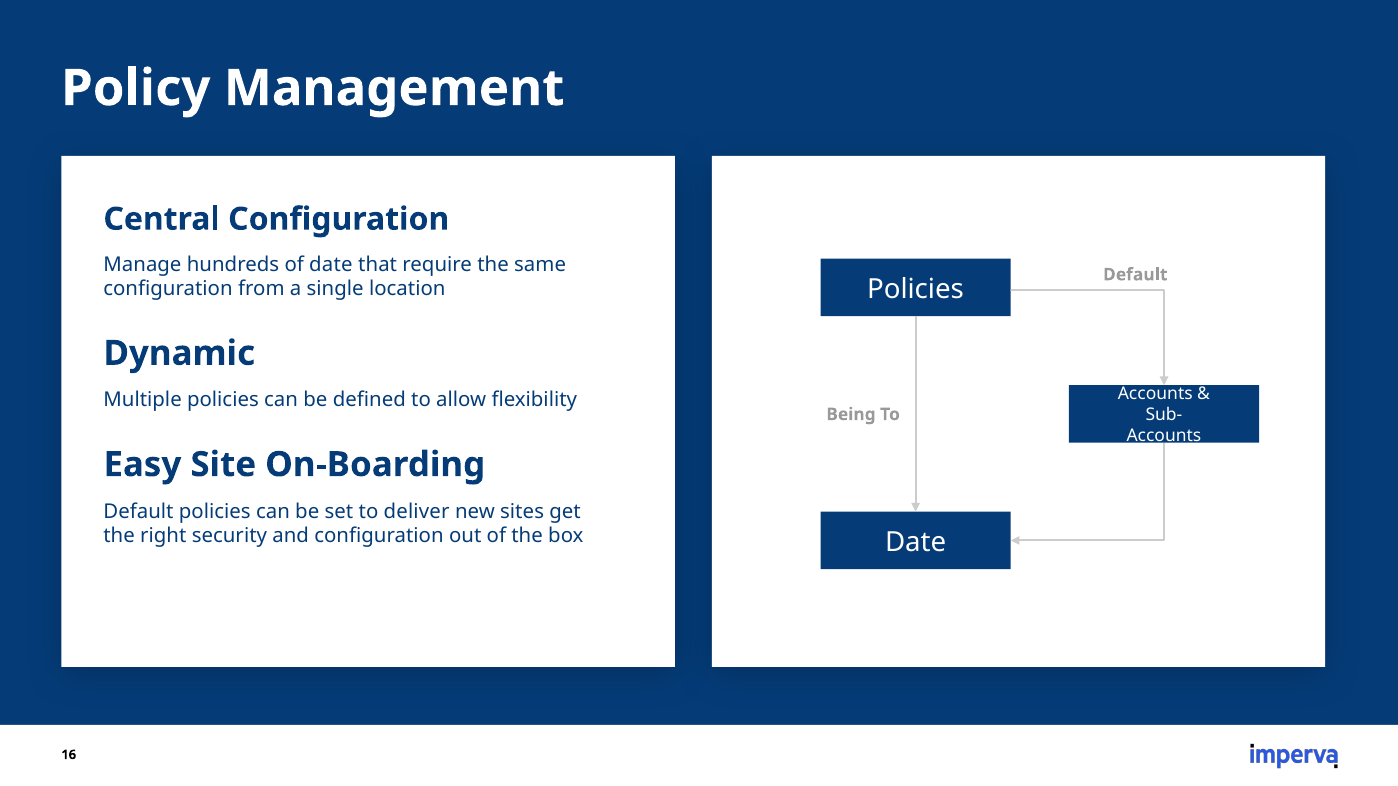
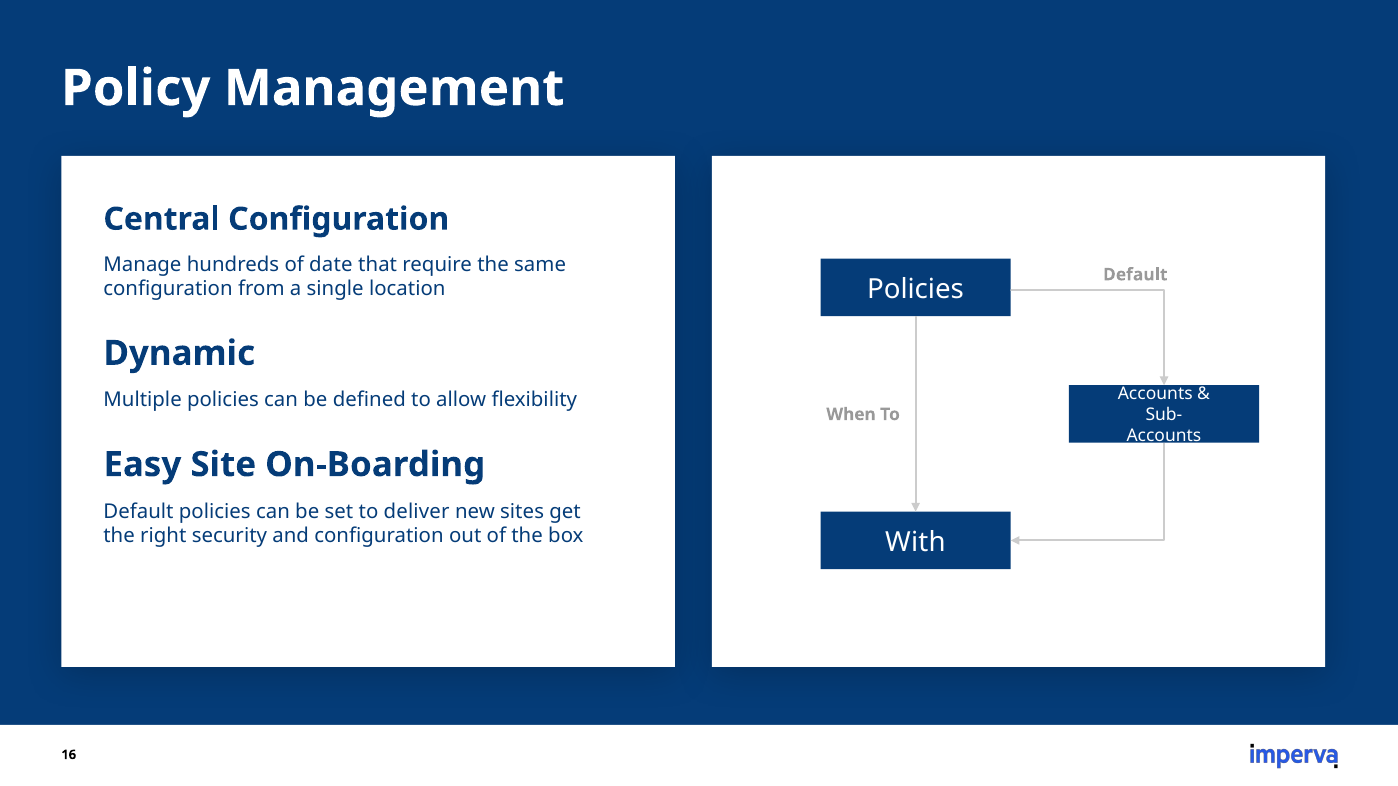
Being: Being -> When (851, 415)
Date: Date -> With (915, 543)
